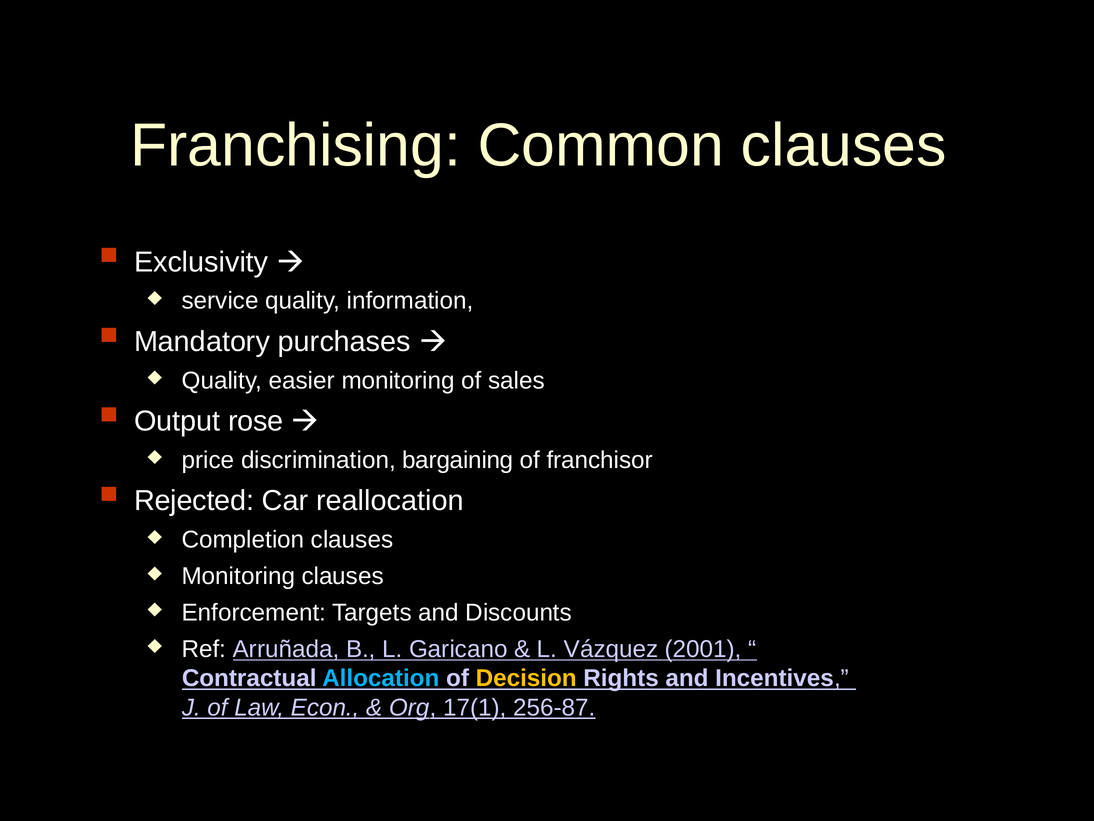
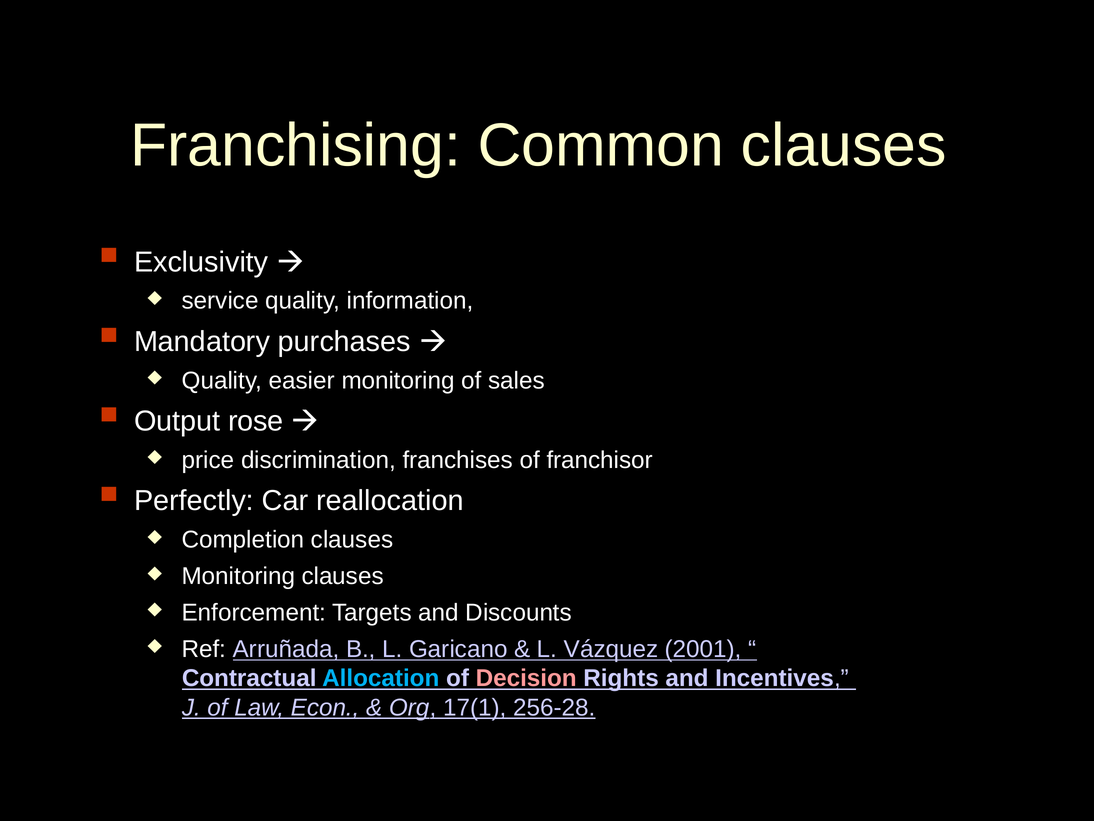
bargaining: bargaining -> franchises (458, 460)
Rejected: Rejected -> Perfectly (194, 501)
Decision colour: yellow -> pink (526, 678)
256-87: 256-87 -> 256-28 (554, 707)
